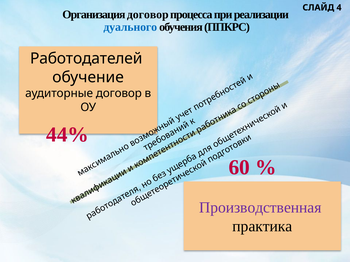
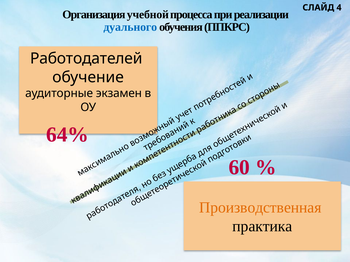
Организация договор: договор -> учебной (148, 14)
аудиторные договор: договор -> экзамен (119, 93)
44%: 44% -> 64% (67, 135)
Производственная colour: purple -> orange (260, 208)
